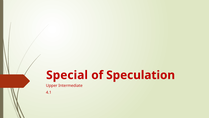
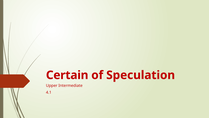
Special: Special -> Certain (67, 75)
